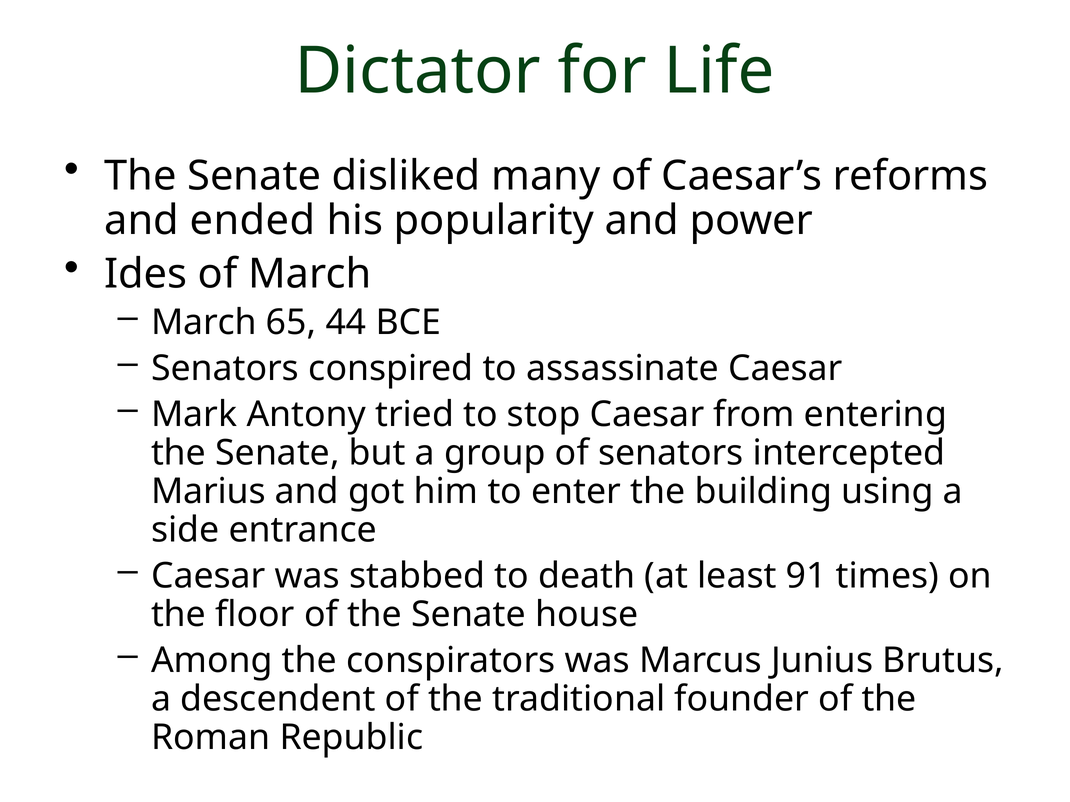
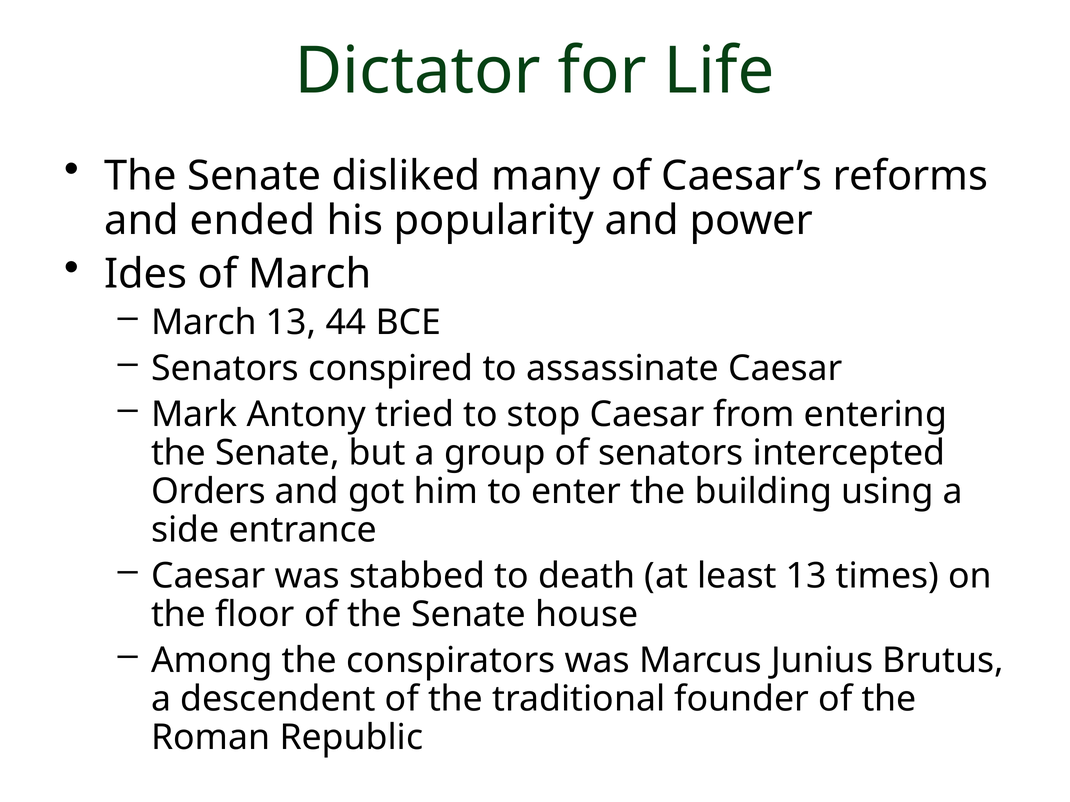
March 65: 65 -> 13 (291, 323)
Marius: Marius -> Orders (209, 492)
least 91: 91 -> 13 (806, 576)
